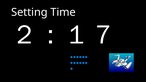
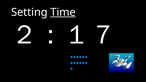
Time underline: none -> present (63, 12)
